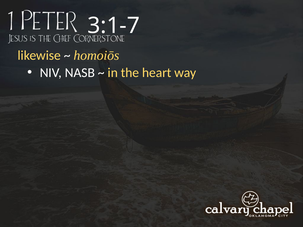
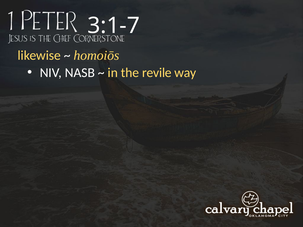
heart: heart -> revile (157, 73)
